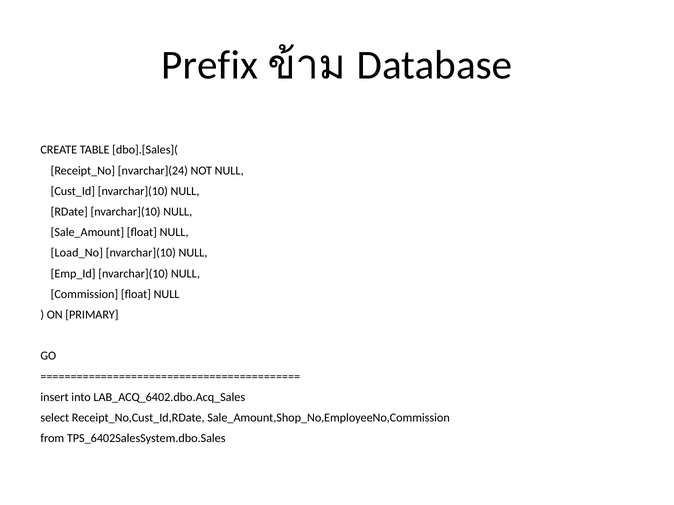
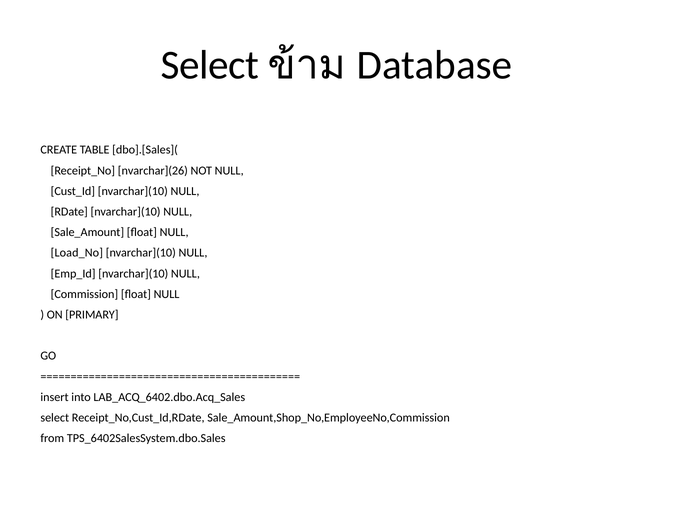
Prefix: Prefix -> Select (210, 65)
nvarchar](24: nvarchar](24 -> nvarchar](26 (153, 171)
